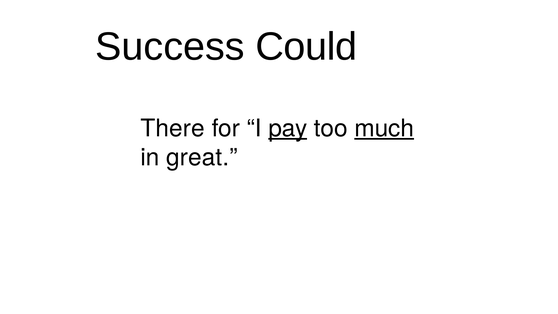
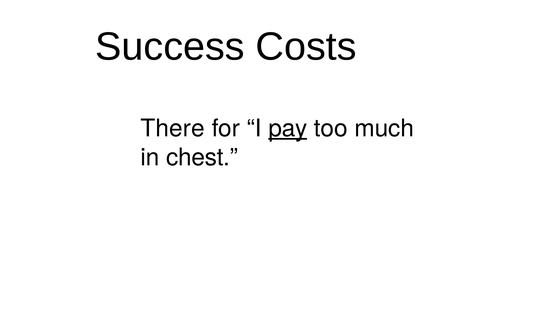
Could: Could -> Costs (306, 47)
much underline: present -> none (384, 128)
great: great -> chest (202, 158)
